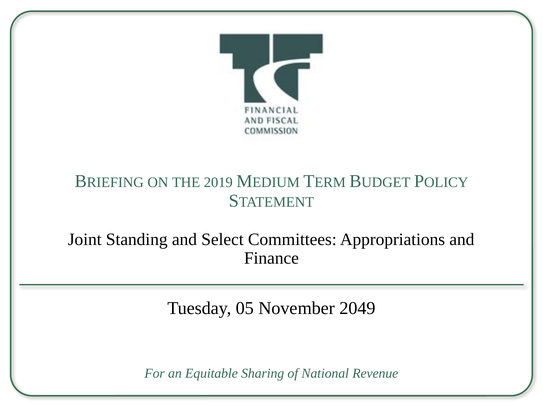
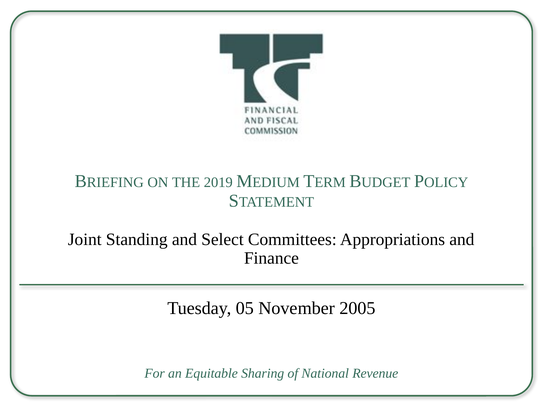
2049: 2049 -> 2005 (358, 308)
